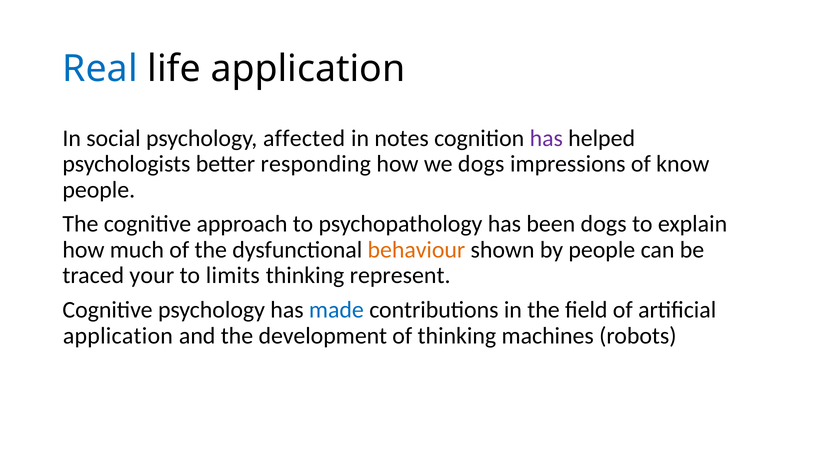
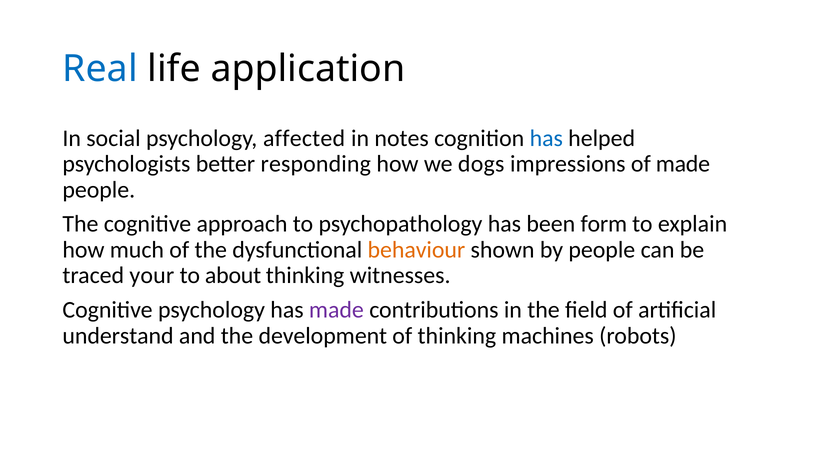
has colour: purple -> blue (546, 138)
of know: know -> made (683, 164)
been dogs: dogs -> form (604, 224)
limits: limits -> about (233, 276)
represent: represent -> witnesses (400, 276)
made colour: blue -> purple (336, 310)
application: application -> understand (118, 336)
